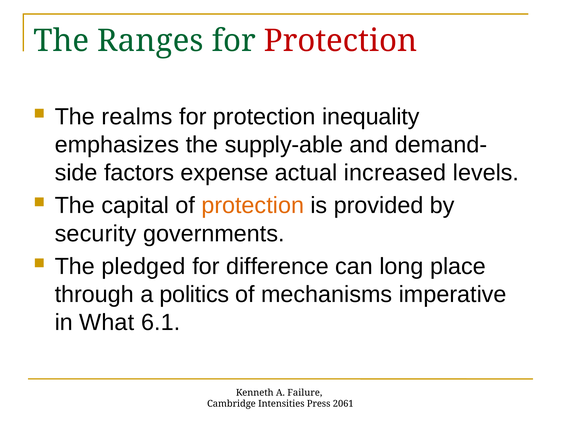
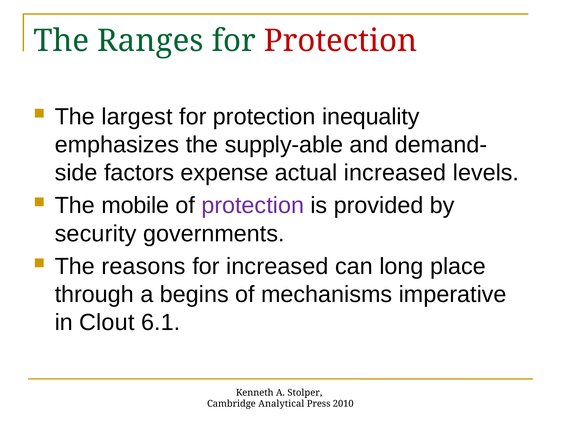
realms: realms -> largest (137, 117)
capital: capital -> mobile (135, 205)
protection colour: orange -> purple (253, 205)
pledged: pledged -> reasons (144, 266)
for difference: difference -> increased (277, 266)
politics: politics -> begins (194, 294)
What: What -> Clout (107, 322)
Failure: Failure -> Stolper (305, 392)
Intensities: Intensities -> Analytical (281, 404)
2061: 2061 -> 2010 (343, 404)
